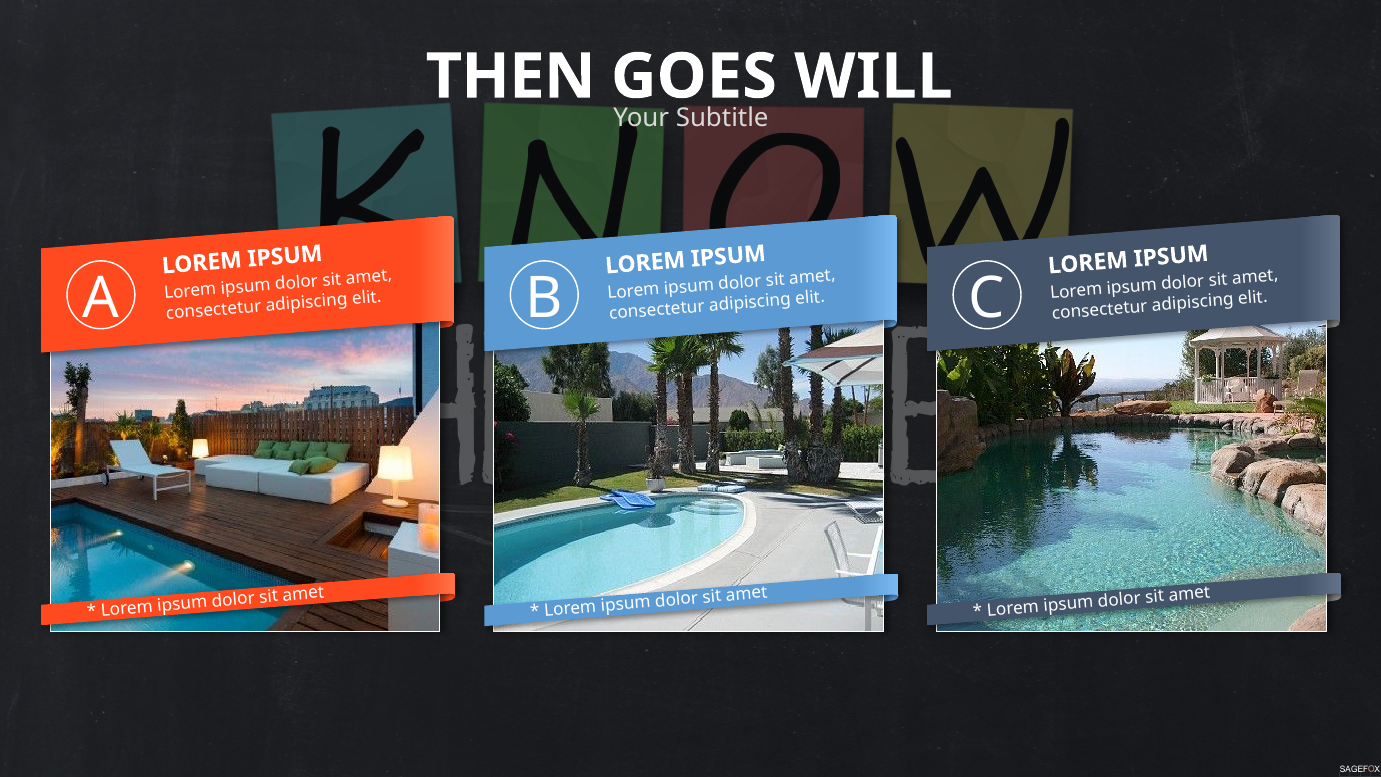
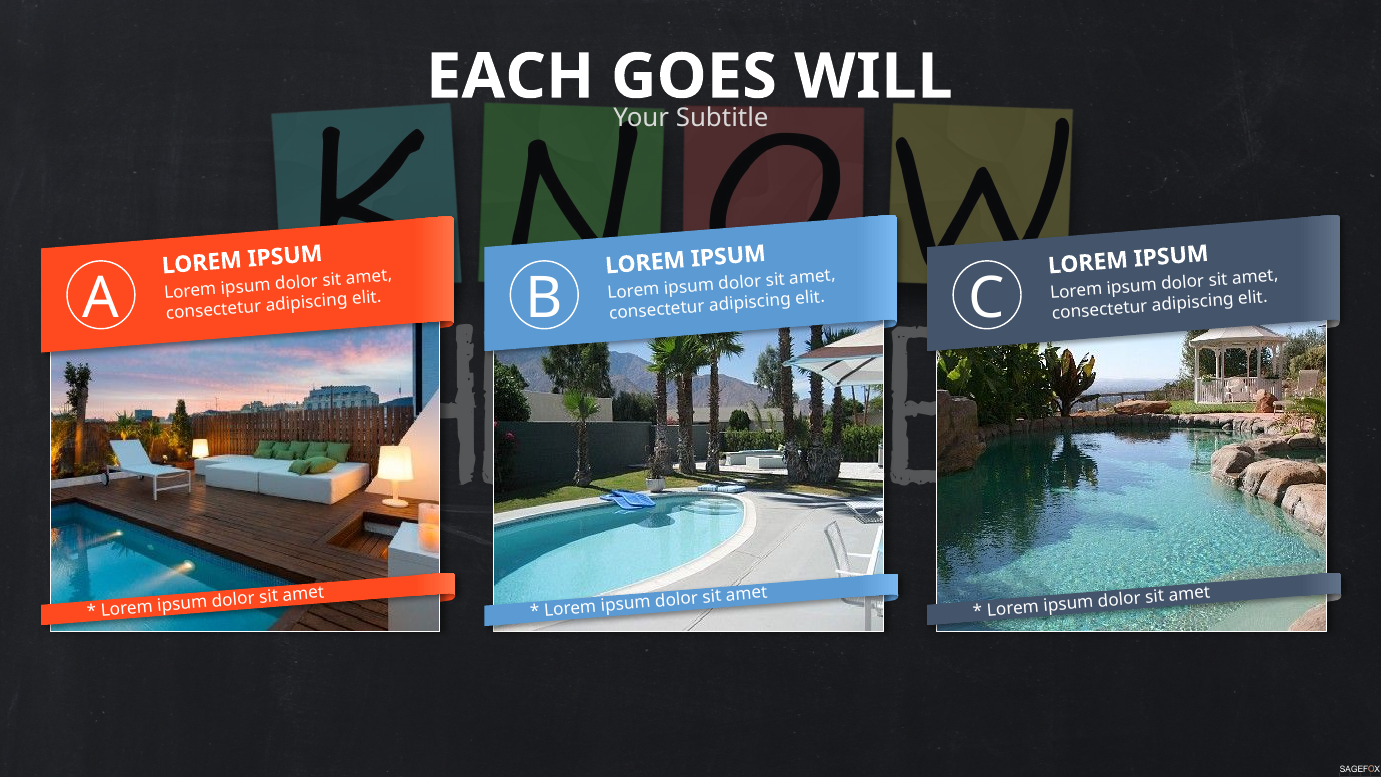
THEN: THEN -> EACH (510, 77)
